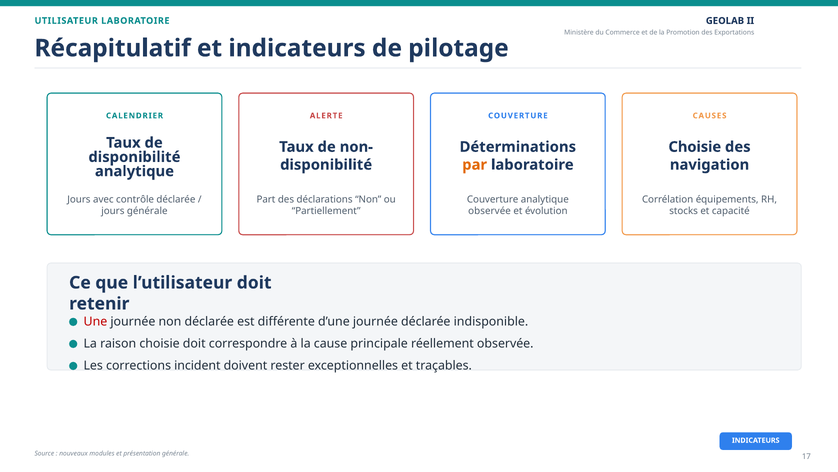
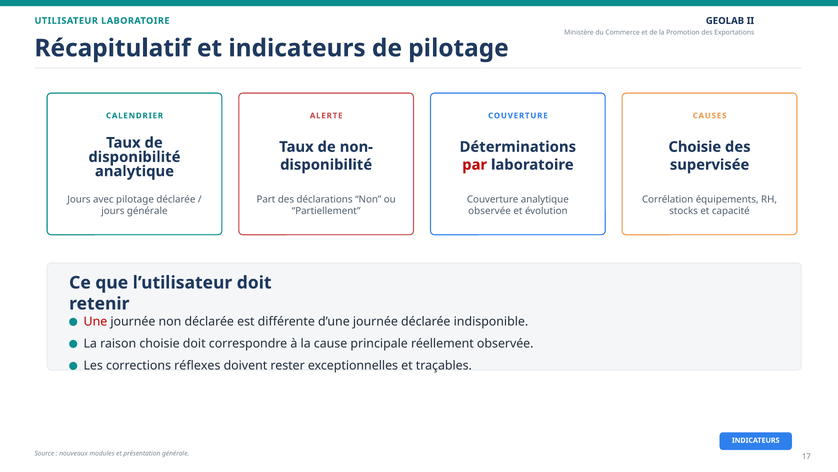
par colour: orange -> red (475, 165)
navigation: navigation -> supervisée (710, 165)
avec contrôle: contrôle -> pilotage (135, 199)
incident: incident -> réflexes (197, 365)
